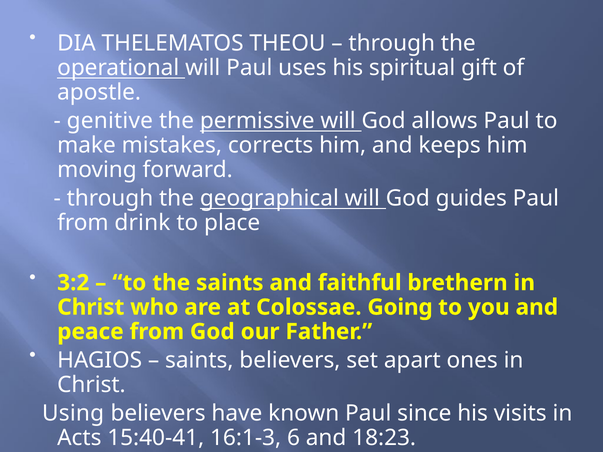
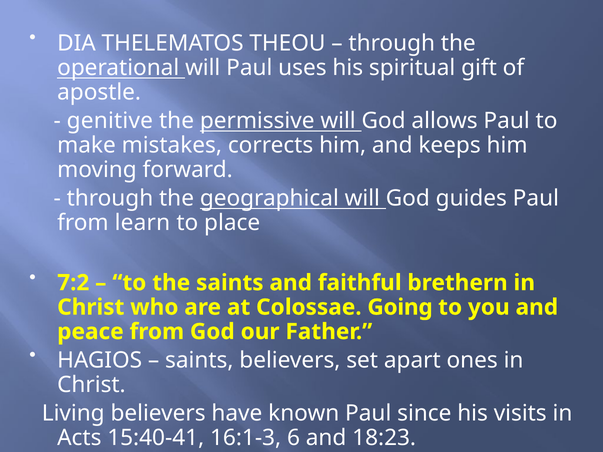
drink: drink -> learn (142, 223)
3:2: 3:2 -> 7:2 (73, 283)
Using: Using -> Living (73, 414)
